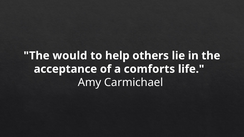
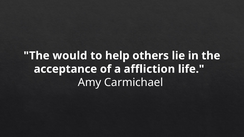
comforts: comforts -> affliction (149, 69)
